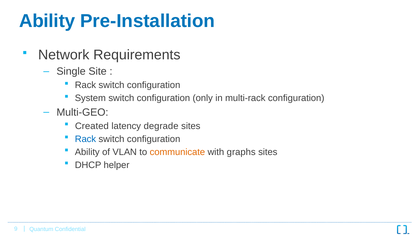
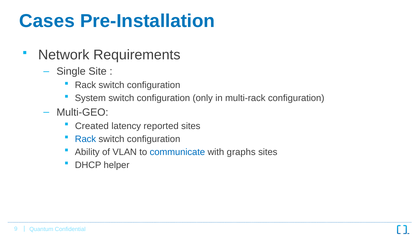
Ability: Ability -> Cases (47, 21)
degrade: degrade -> reported (161, 126)
communicate colour: orange -> blue (177, 152)
